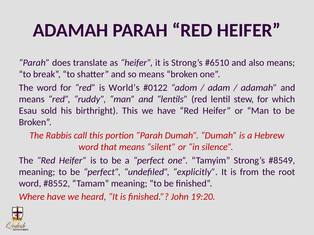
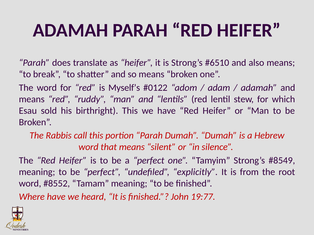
World’s: World’s -> Myself’s (124, 88)
19:20: 19:20 -> 19:77 (203, 197)
